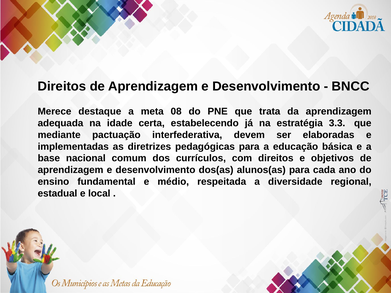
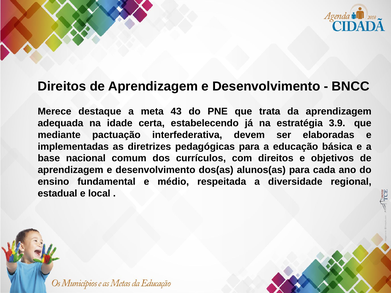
08: 08 -> 43 (176, 111)
3.3: 3.3 -> 3.9 (337, 123)
